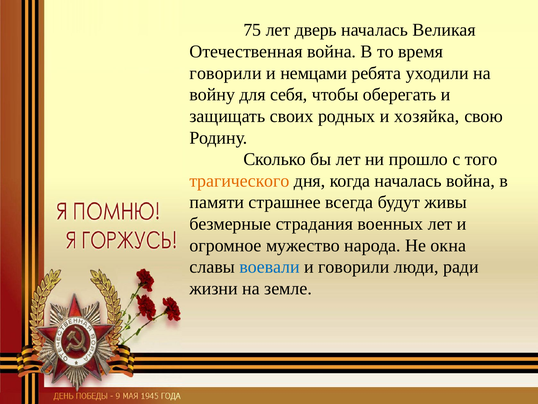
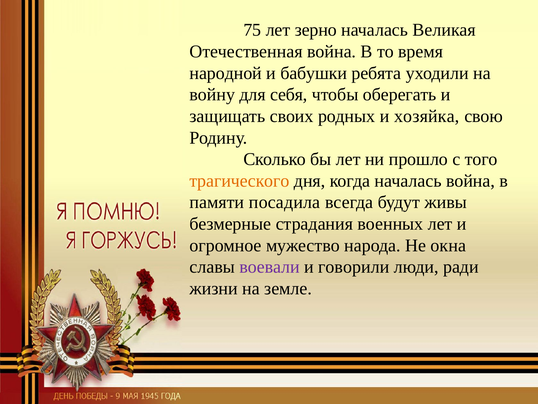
дверь: дверь -> зерно (316, 30)
говорили: говорили -> народной (226, 73)
немцами: немцами -> бабушки (314, 73)
страшнее: страшнее -> посадила (285, 202)
воевали colour: blue -> purple (270, 267)
